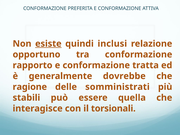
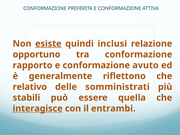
tratta: tratta -> avuto (146, 65)
dovrebbe: dovrebbe -> riflettono (124, 76)
ragione: ragione -> relativo (30, 87)
interagisce underline: none -> present (38, 108)
torsionali: torsionali -> entrambi (113, 108)
